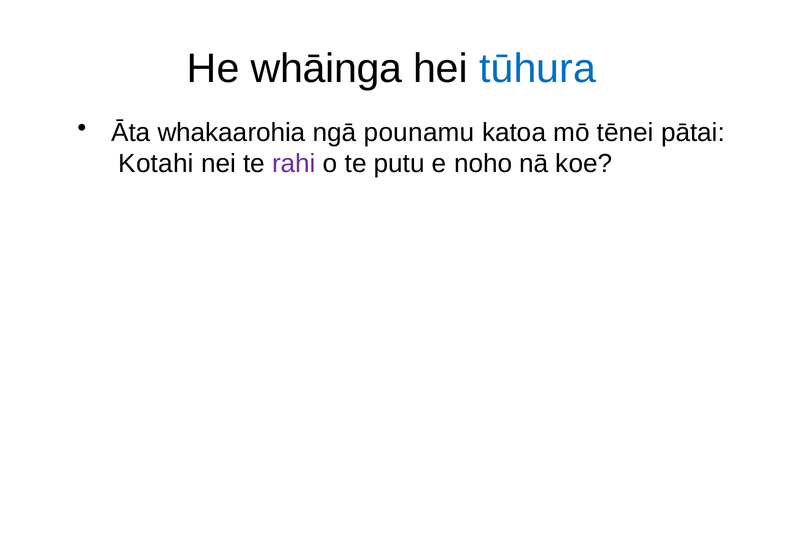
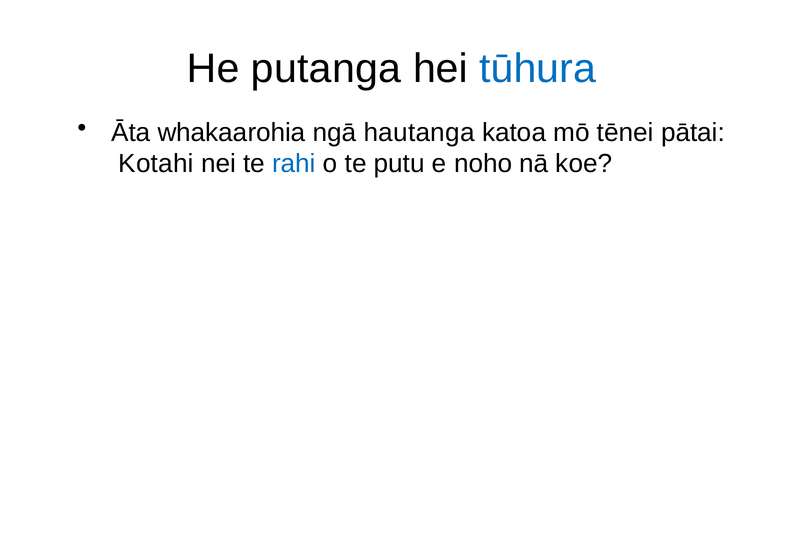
whāinga: whāinga -> putanga (326, 69)
pounamu: pounamu -> hautanga (419, 132)
rahi colour: purple -> blue (294, 164)
